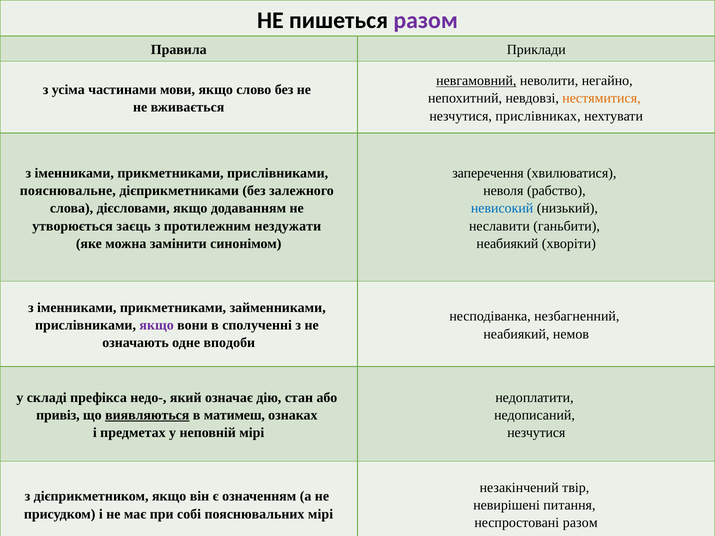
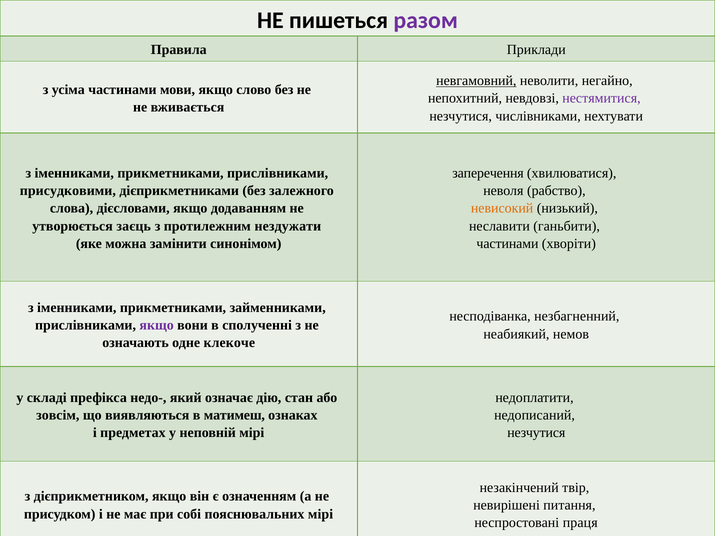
нестямитися colour: orange -> purple (601, 98)
прислівниках: прислівниках -> числівниками (538, 116)
пояснювальне: пояснювальне -> присудковими (68, 191)
невисокий colour: blue -> orange (502, 208)
неабиякий: неабиякий -> частинами (507, 244)
вподоби: вподоби -> клекоче (229, 343)
привіз: привіз -> зовсім (58, 415)
виявляються underline: present -> none (147, 415)
неспростовані разом: разом -> праця (580, 523)
